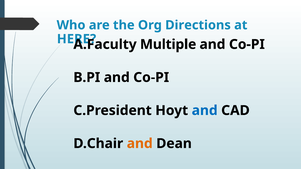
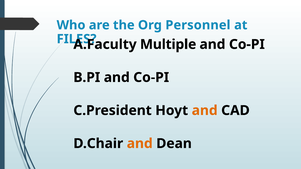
Directions: Directions -> Personnel (198, 25)
HERE: HERE -> FILES (77, 39)
and colour: blue -> orange (205, 111)
